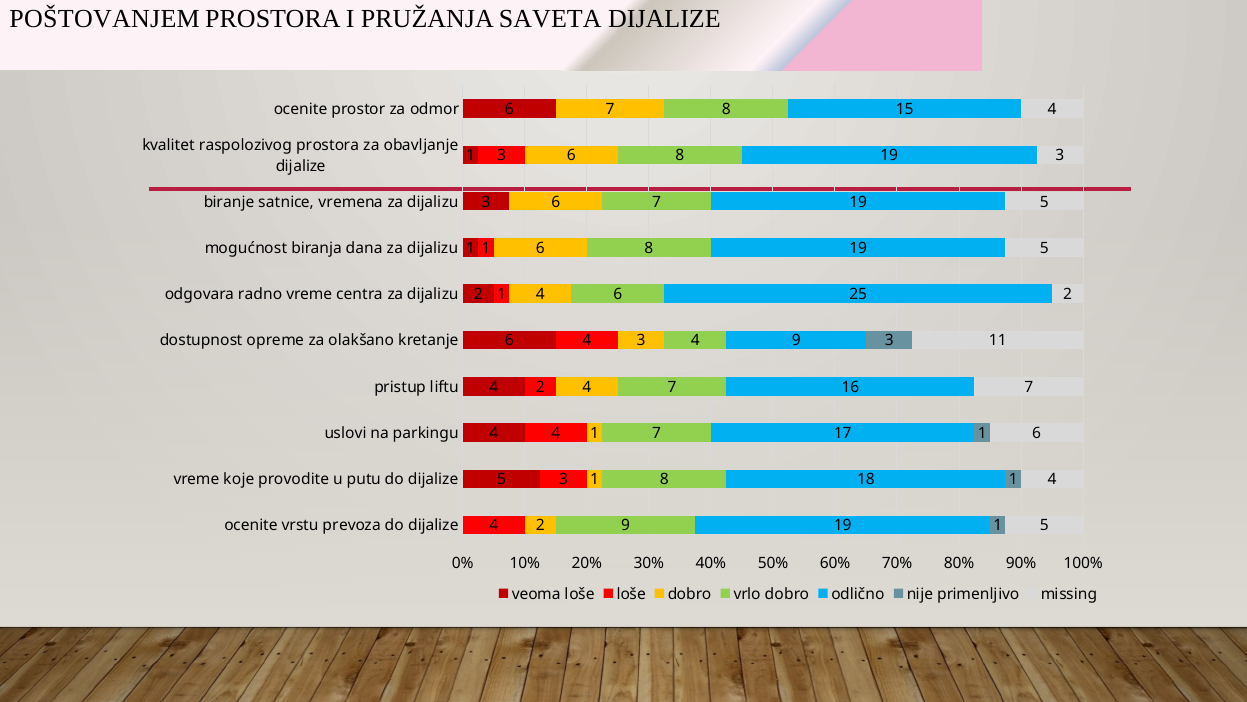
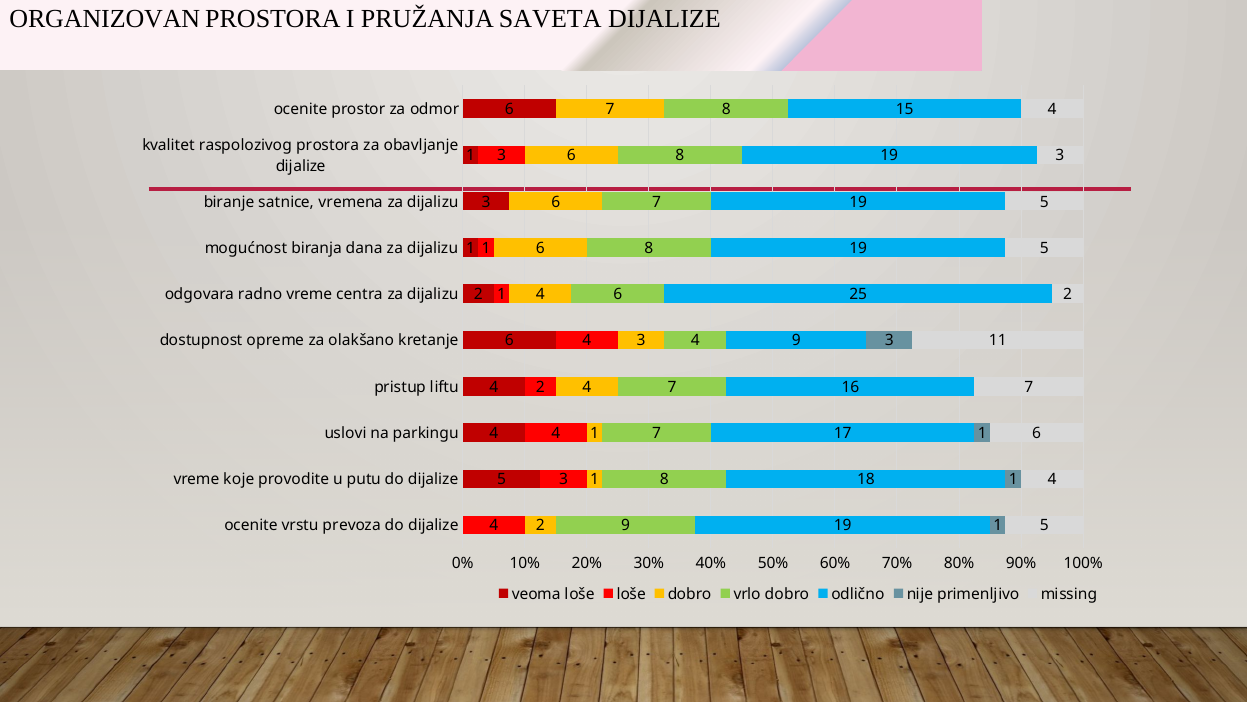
POŠTOVANJEM: POŠTOVANJEM -> ORGANIZOVAN (105, 19)
